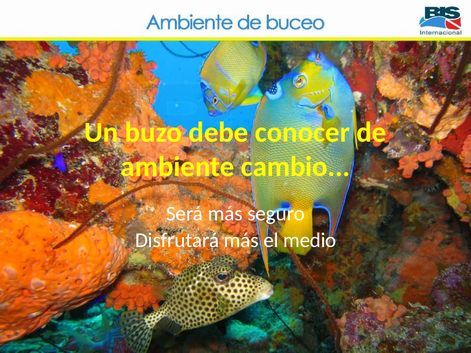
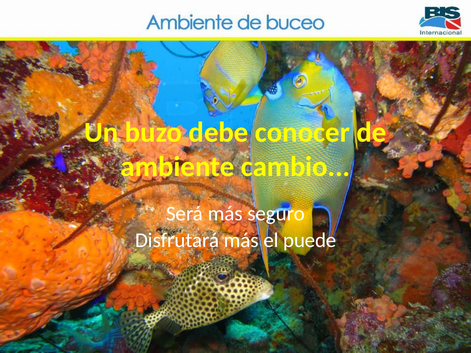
medio: medio -> puede (310, 241)
